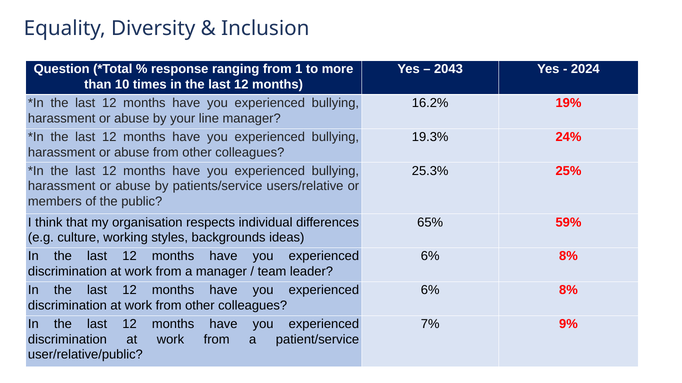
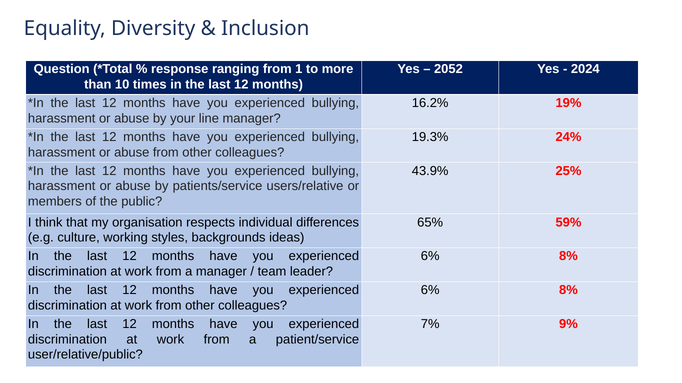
2043: 2043 -> 2052 (448, 69)
25.3%: 25.3% -> 43.9% (430, 171)
